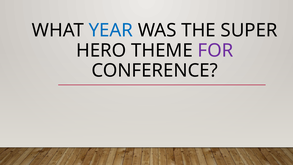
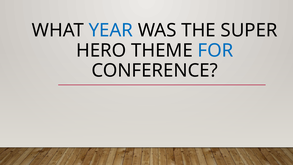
FOR colour: purple -> blue (215, 50)
